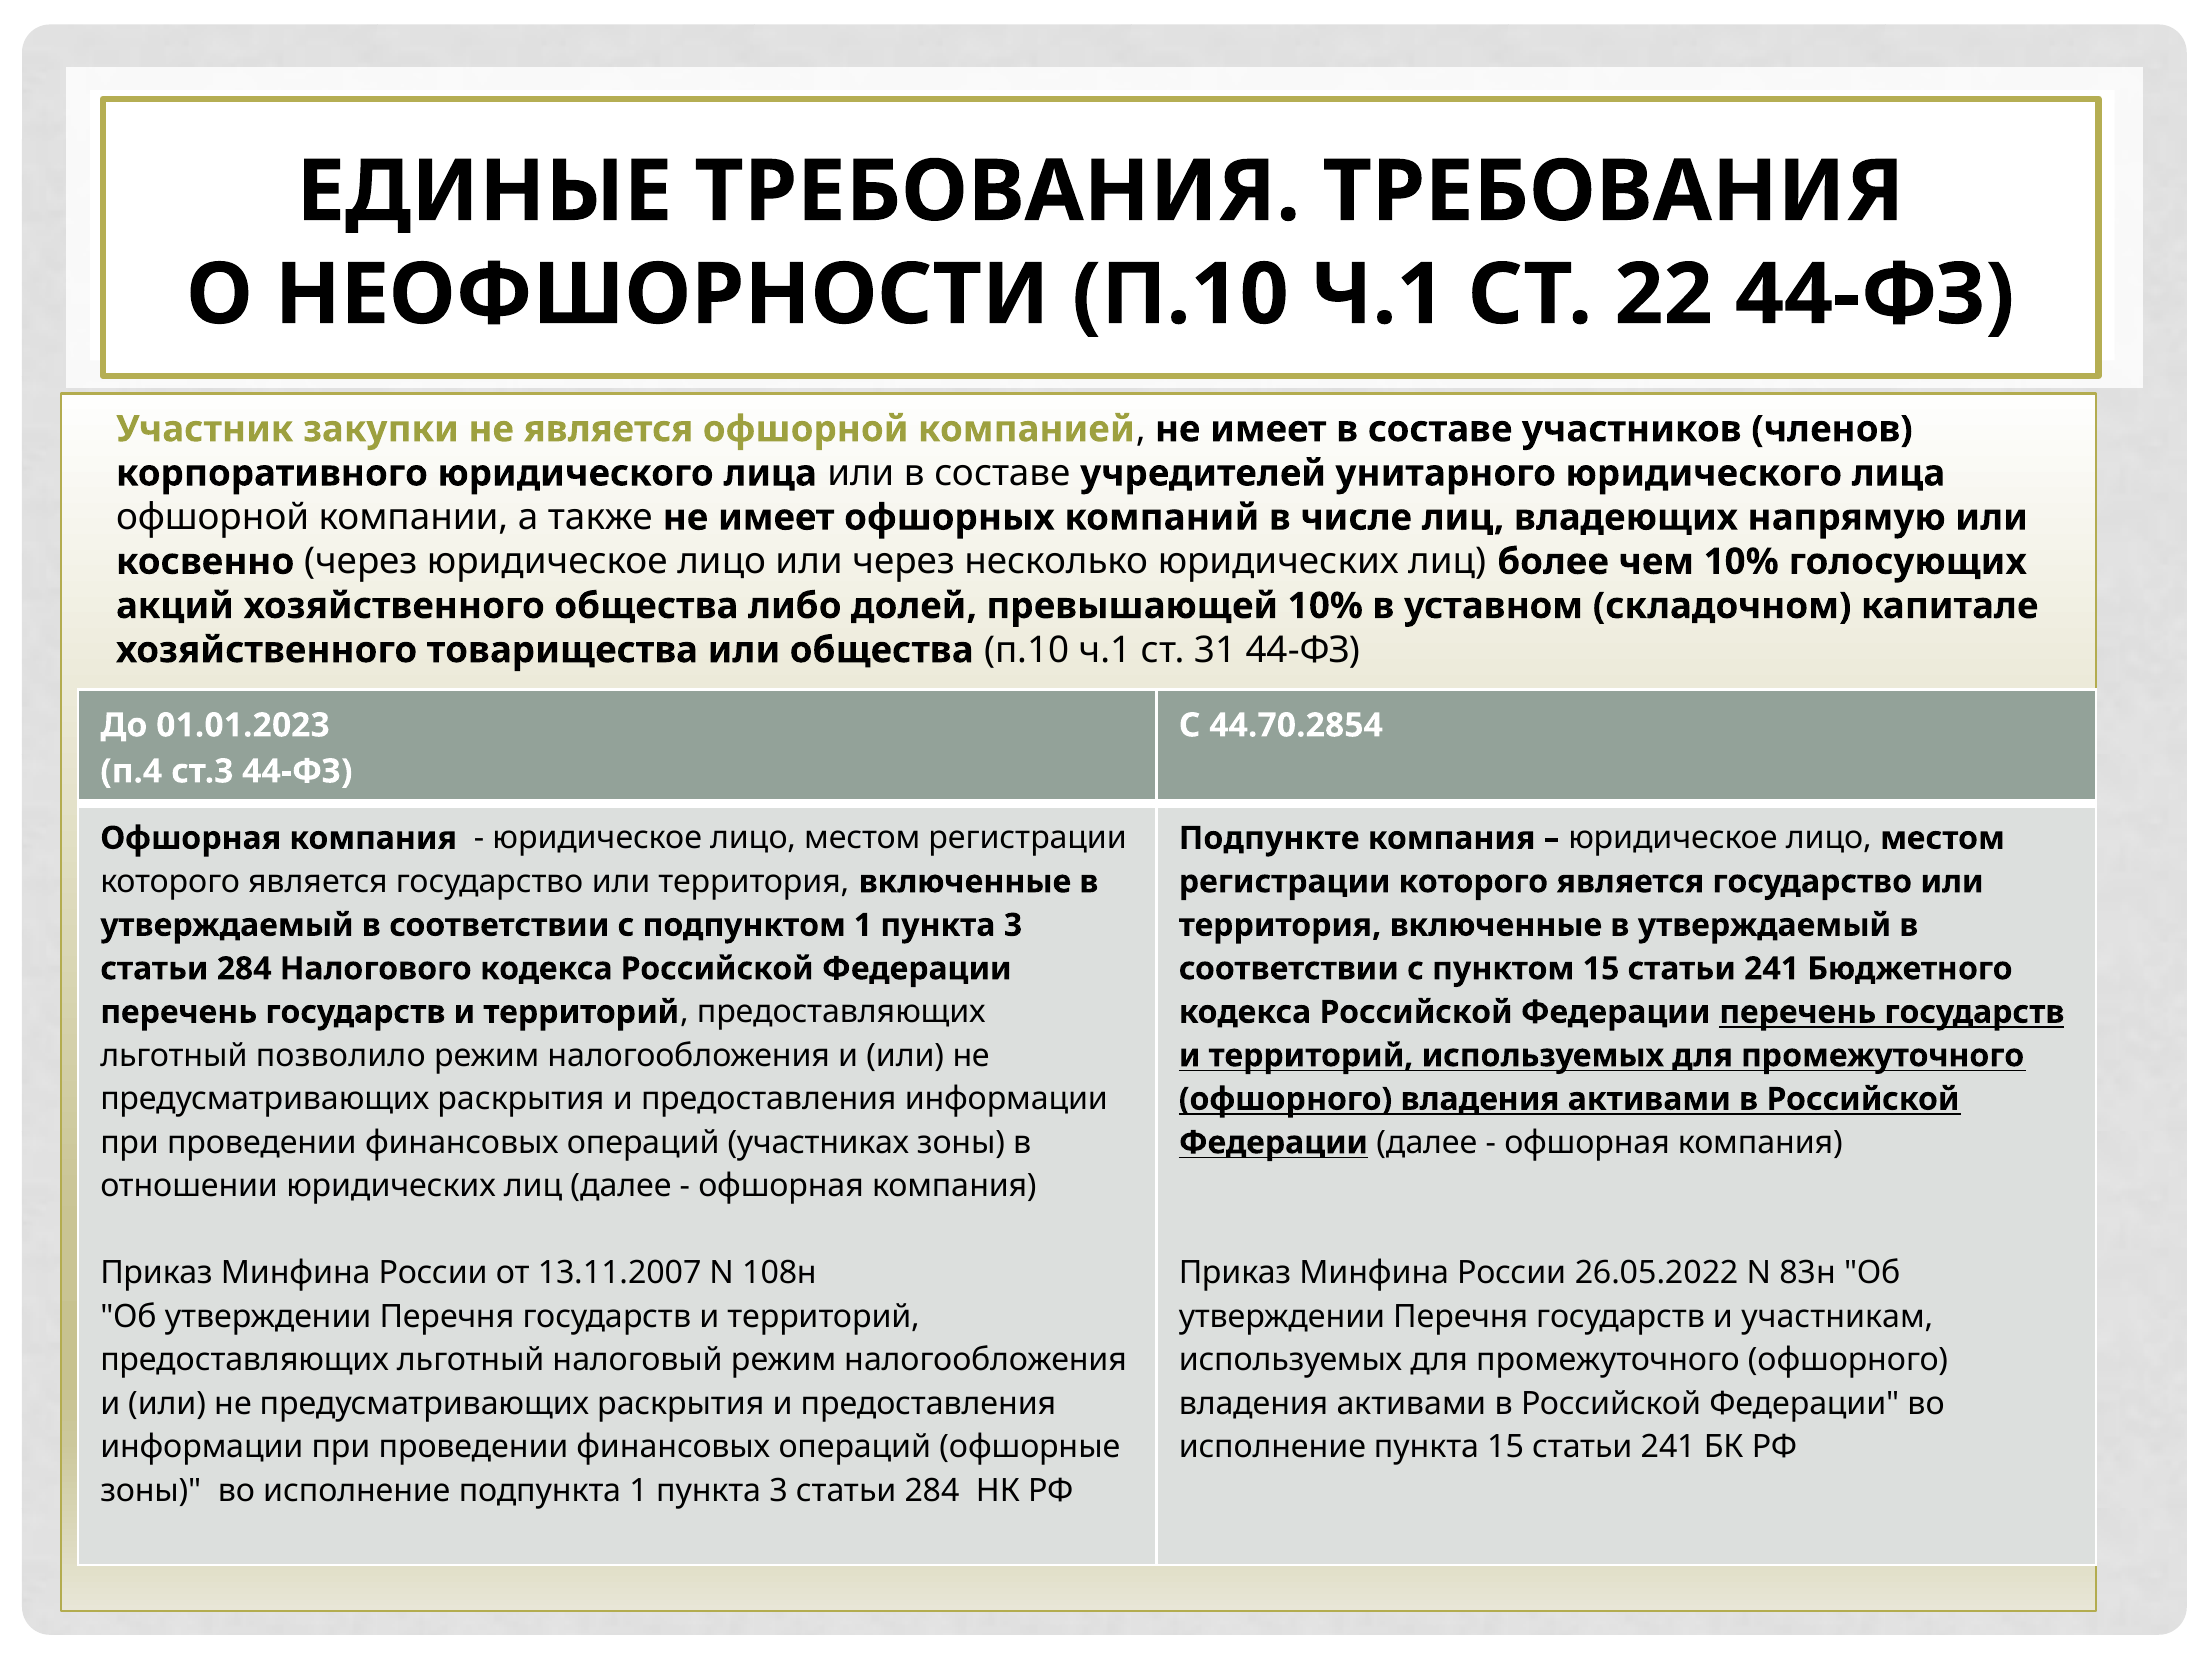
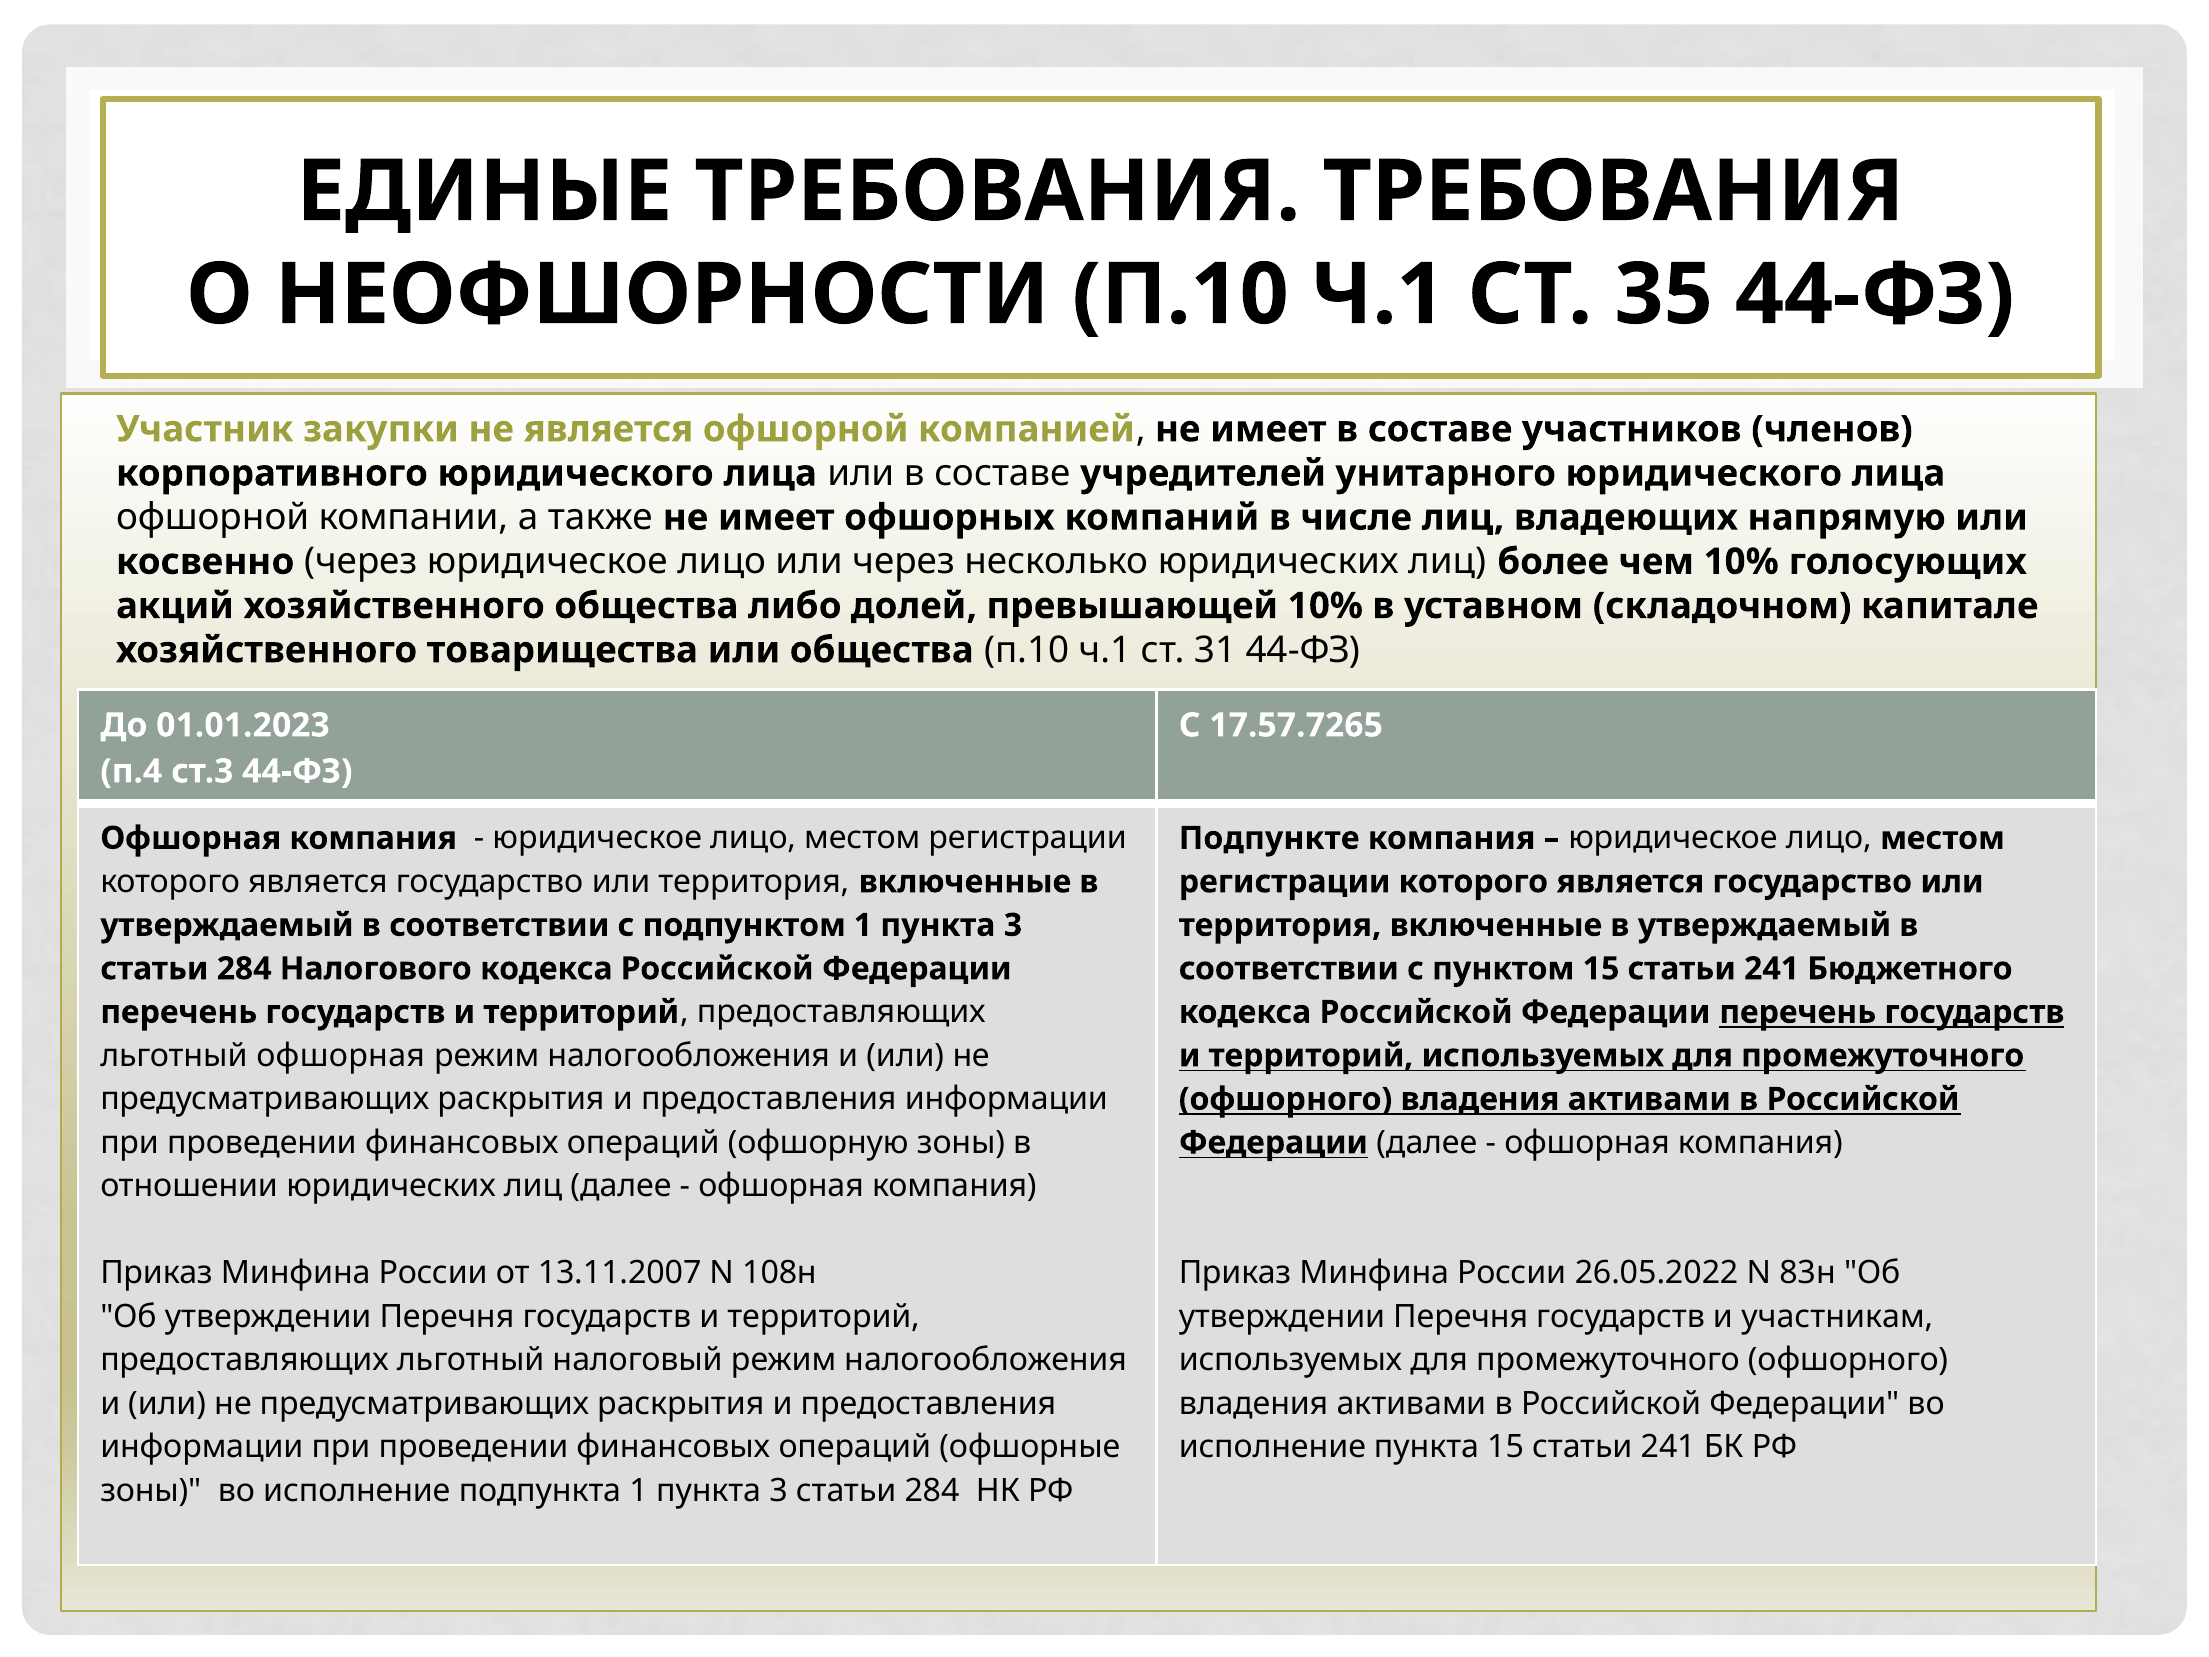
22: 22 -> 35 (1664, 295)
44.70.2854: 44.70.2854 -> 17.57.7265 (1296, 725)
льготный позволило: позволило -> офшорная (341, 1056)
участниках: участниках -> офшорную (818, 1142)
